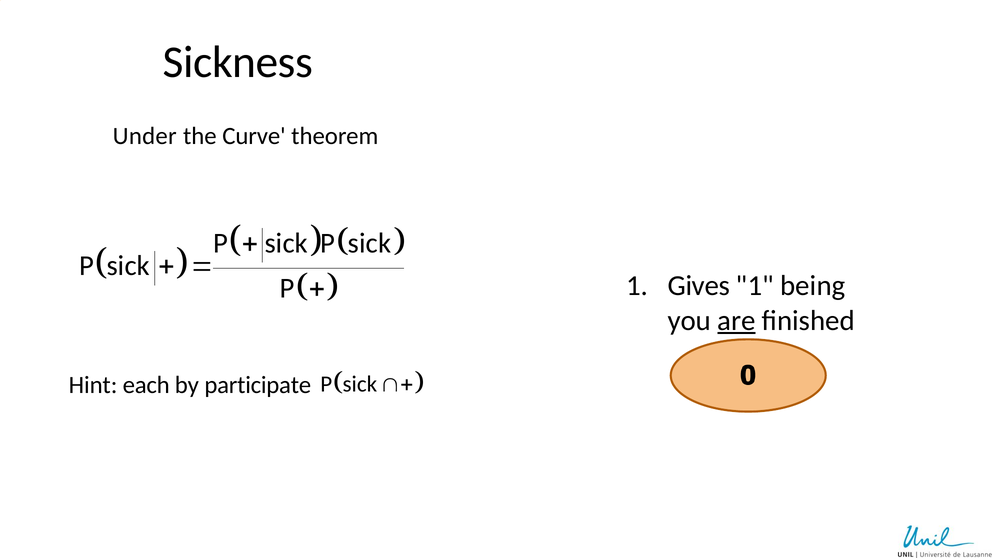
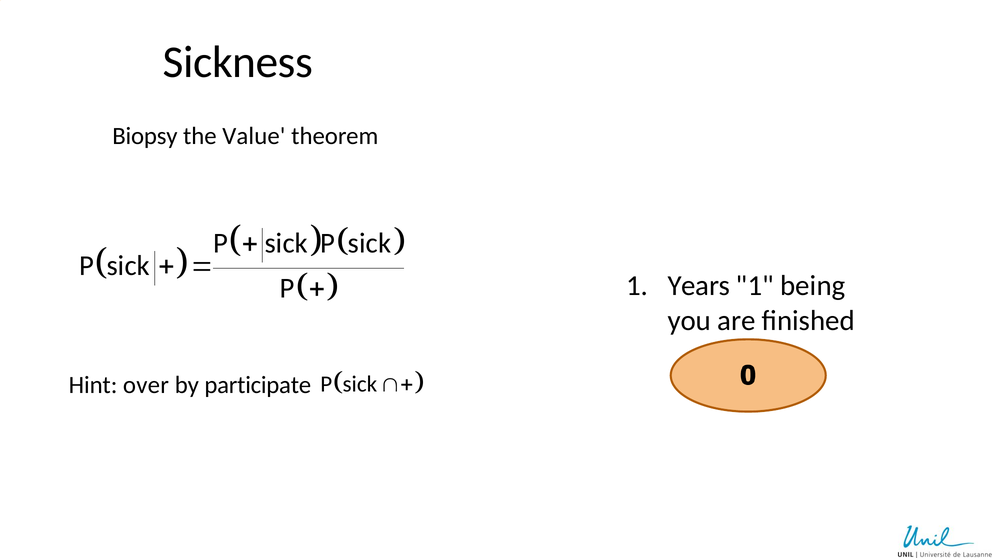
Under: Under -> Biopsy (145, 136)
Curve: Curve -> Value (254, 136)
Gives: Gives -> Years (699, 286)
are underline: present -> none (736, 321)
each: each -> over (146, 385)
